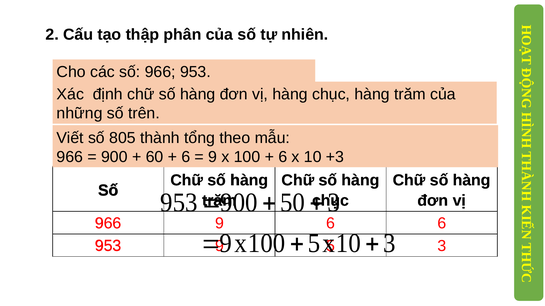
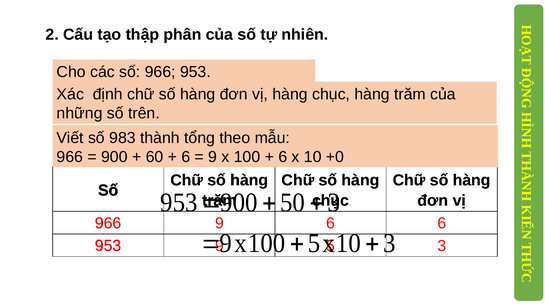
805: 805 -> 983 (122, 138)
+3: +3 -> +0 (335, 157)
